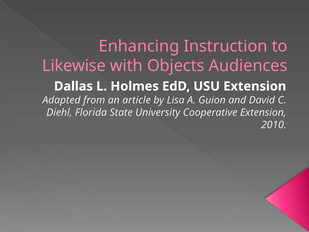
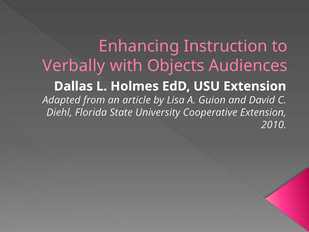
Likewise: Likewise -> Verbally (74, 66)
